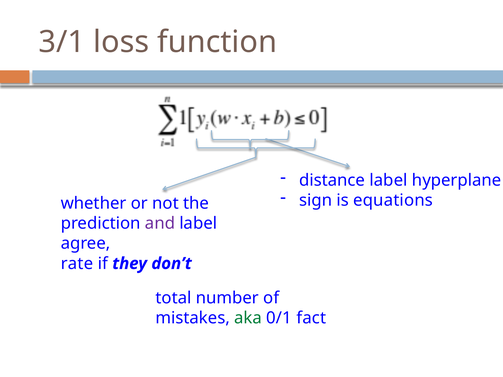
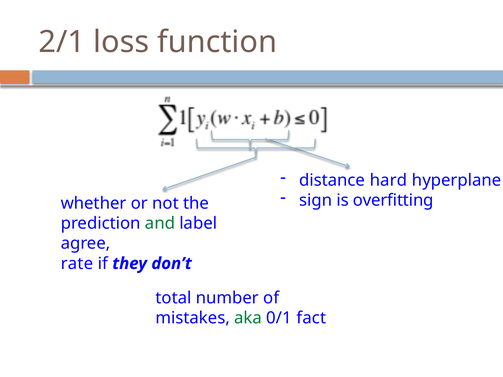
3/1: 3/1 -> 2/1 (62, 42)
distance label: label -> hard (388, 180)
equations: equations -> overfitting (393, 201)
and colour: purple -> green (160, 223)
